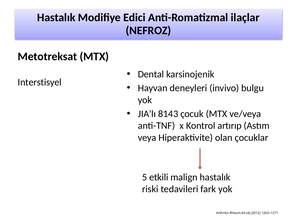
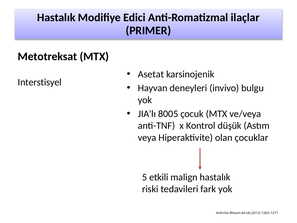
NEFROZ: NEFROZ -> PRIMER (148, 30)
Dental: Dental -> Asetat (151, 74)
8143: 8143 -> 8005 (168, 114)
artırıp: artırıp -> düşük (230, 126)
